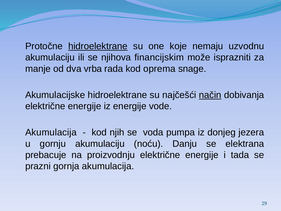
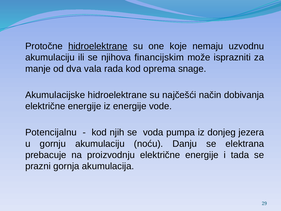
vrba: vrba -> vala (93, 69)
način underline: present -> none (210, 95)
Akumulacija: Akumulacija -> Potencijalnu (51, 132)
